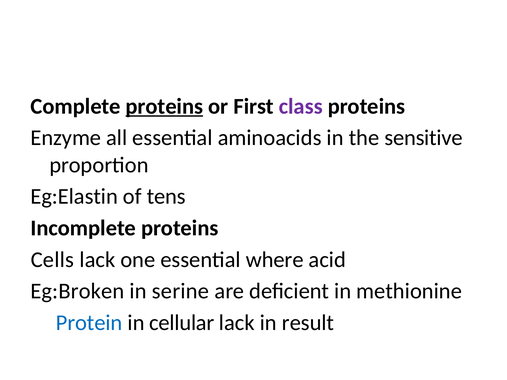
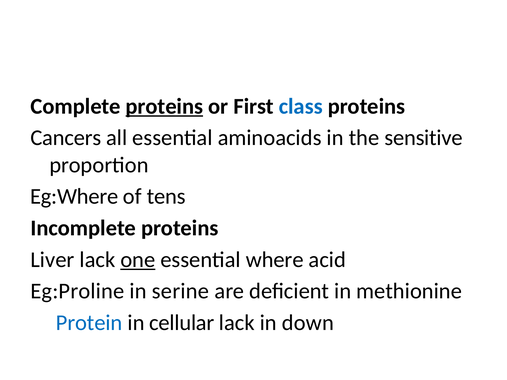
class colour: purple -> blue (301, 106)
Enzyme: Enzyme -> Cancers (66, 138)
Eg:Elastin: Eg:Elastin -> Eg:Where (74, 197)
Cells: Cells -> Liver (52, 260)
one underline: none -> present (138, 260)
Eg:Broken: Eg:Broken -> Eg:Proline (77, 291)
result: result -> down (308, 323)
